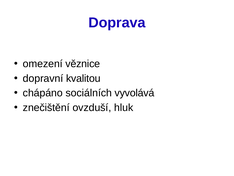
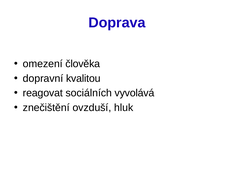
věznice: věznice -> člověka (83, 64)
chápáno: chápáno -> reagovat (43, 93)
